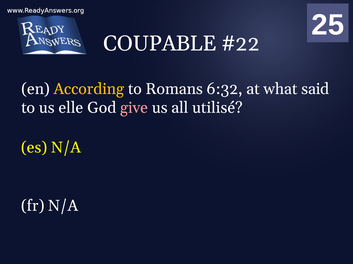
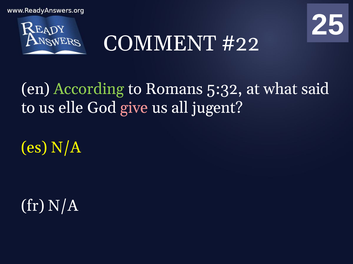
COUPABLE: COUPABLE -> COMMENT (160, 44)
According colour: yellow -> light green (89, 89)
6:32: 6:32 -> 5:32 (225, 89)
utilisé: utilisé -> jugent (217, 108)
